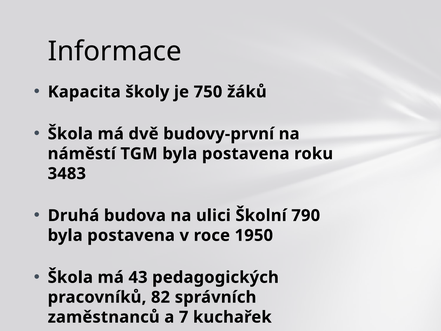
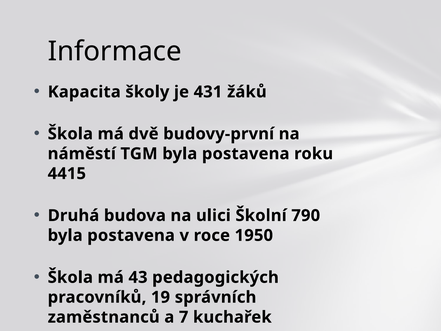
750: 750 -> 431 (208, 92)
3483: 3483 -> 4415 (67, 173)
82: 82 -> 19 (160, 297)
